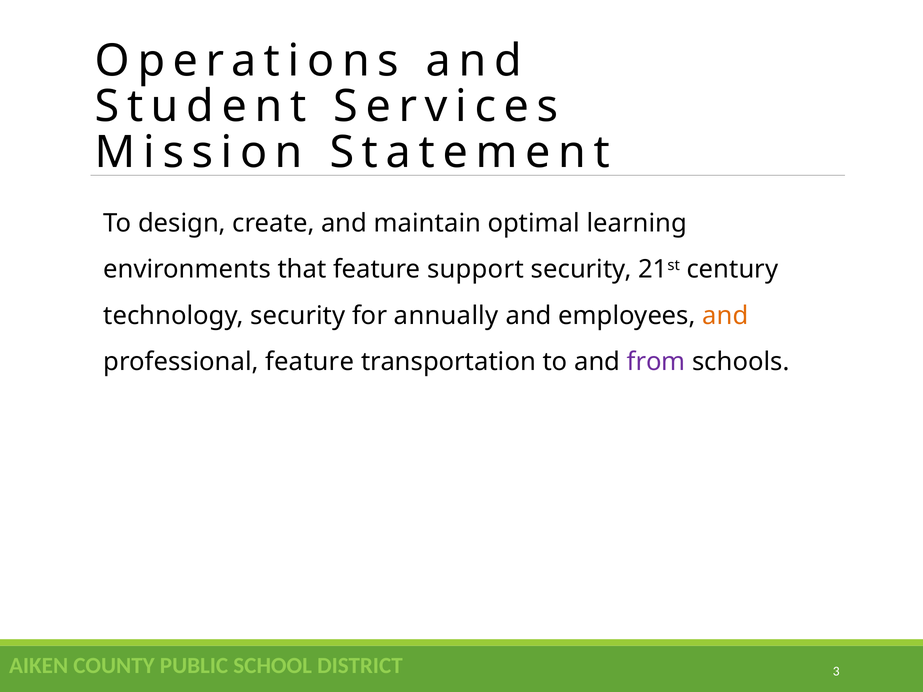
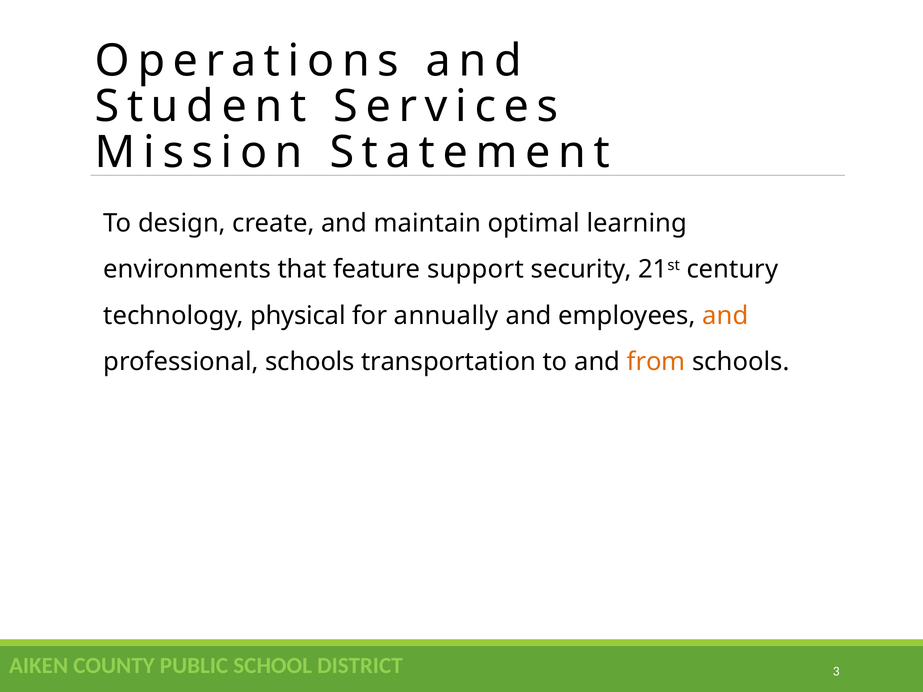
technology security: security -> physical (298, 316)
professional feature: feature -> schools (310, 362)
from colour: purple -> orange (656, 362)
